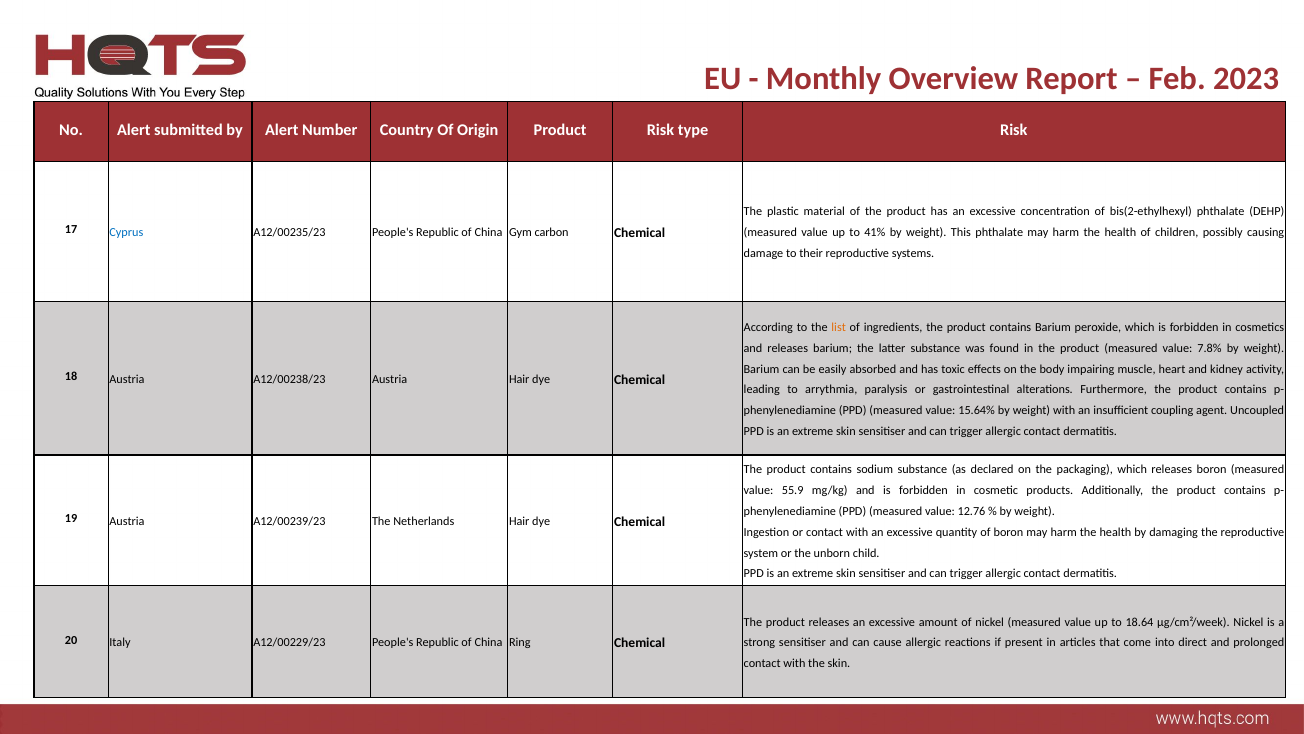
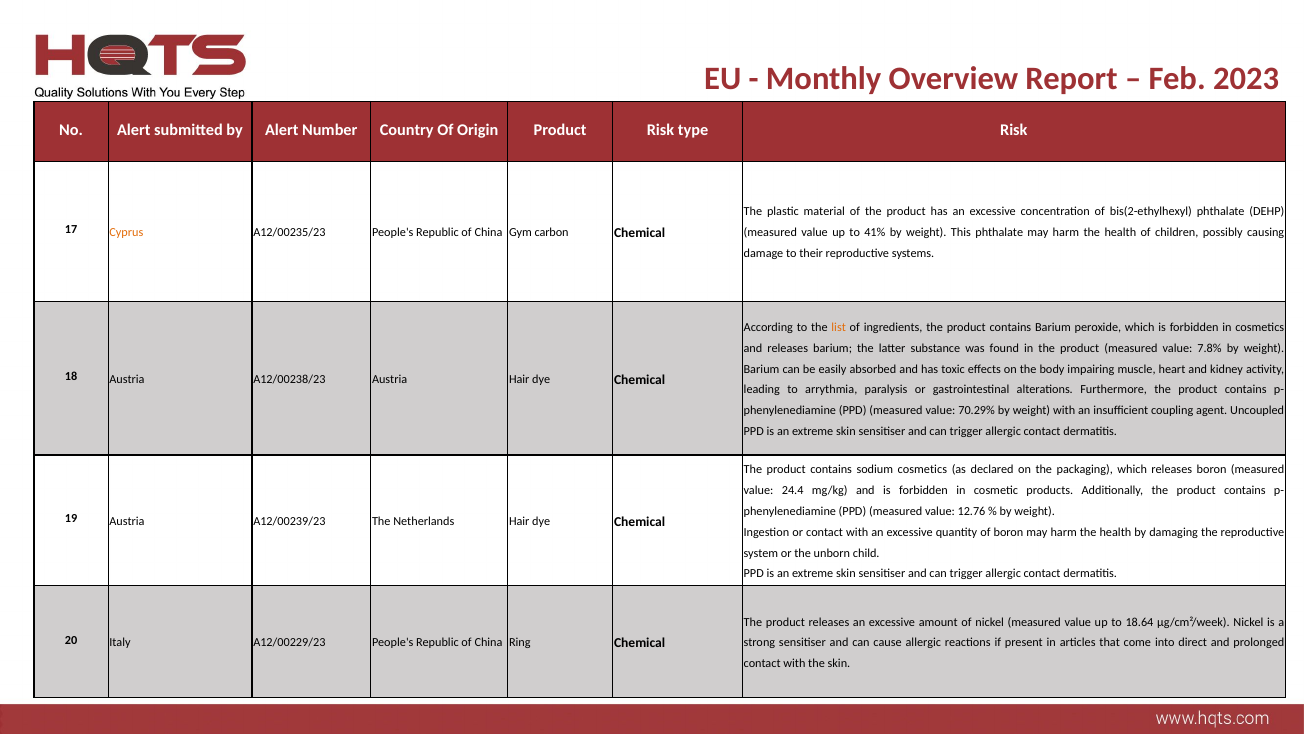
Cyprus colour: blue -> orange (126, 232)
15.64%: 15.64% -> 70.29% (977, 410)
sodium substance: substance -> cosmetics (922, 469)
55.9: 55.9 -> 24.4 (793, 490)
